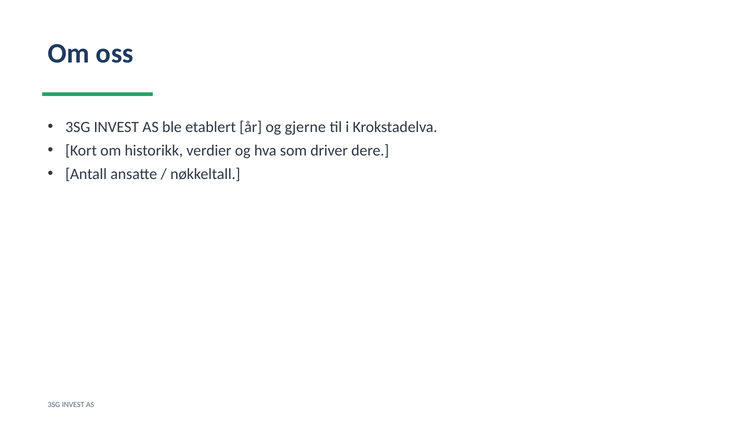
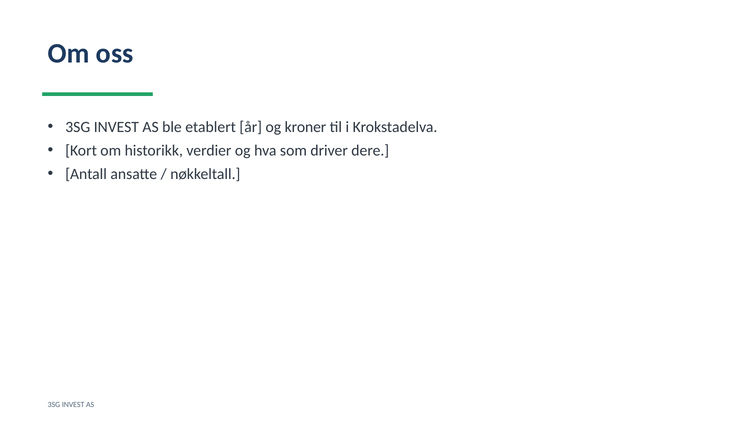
gjerne: gjerne -> kroner (305, 127)
